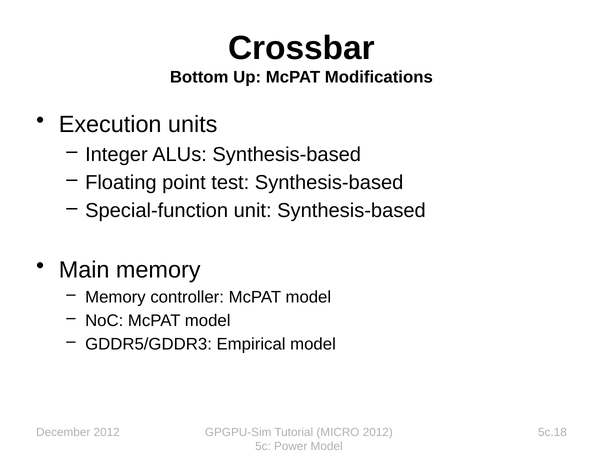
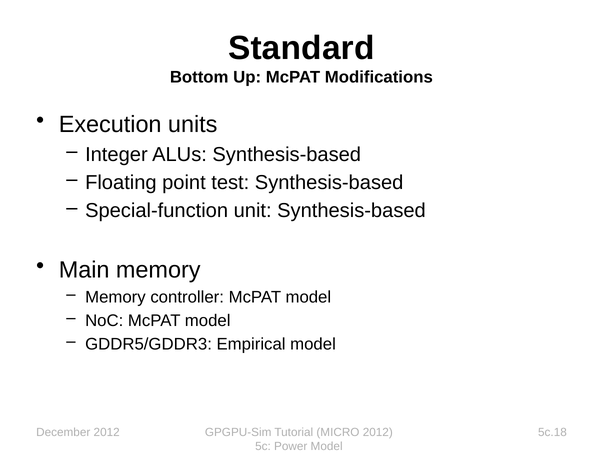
Crossbar: Crossbar -> Standard (301, 48)
